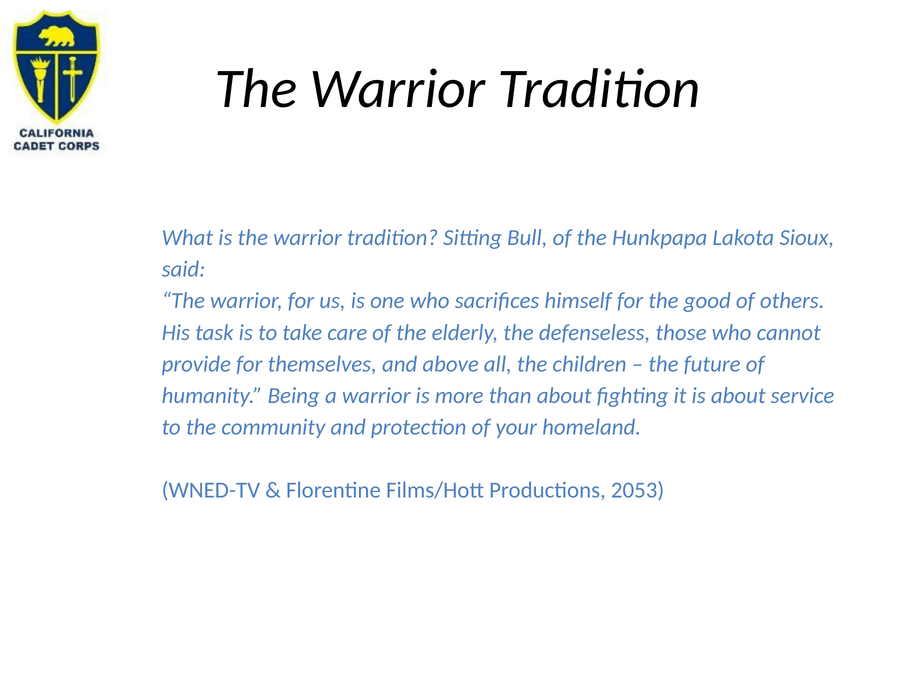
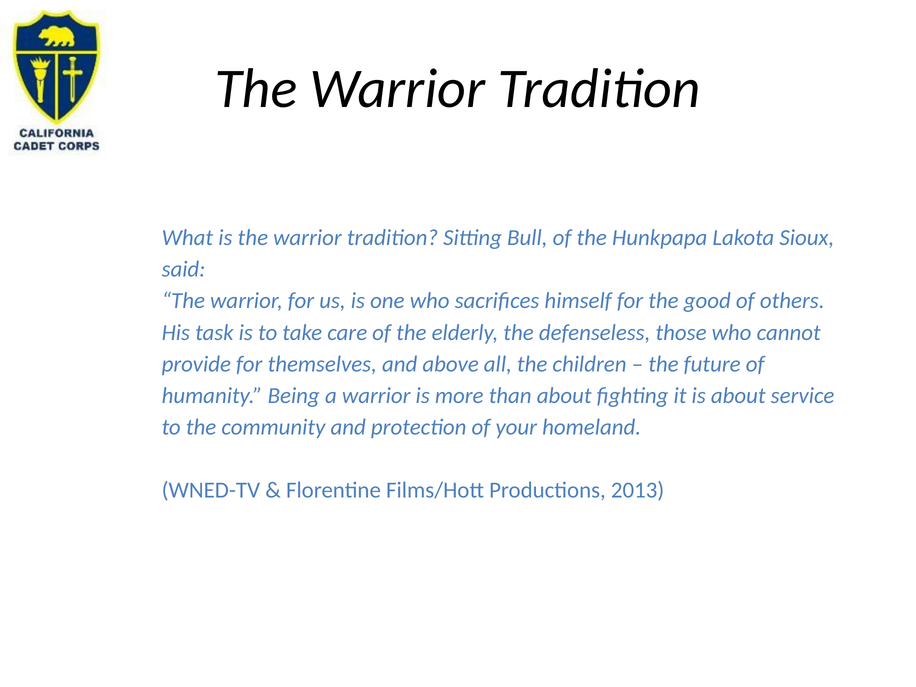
2053: 2053 -> 2013 (638, 490)
